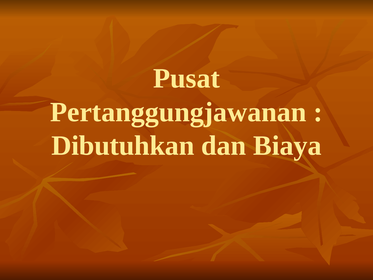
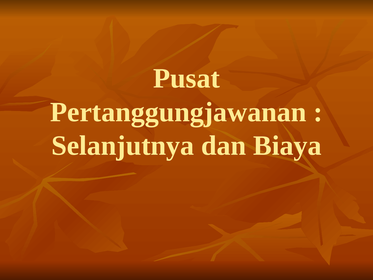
Dibutuhkan: Dibutuhkan -> Selanjutnya (123, 146)
